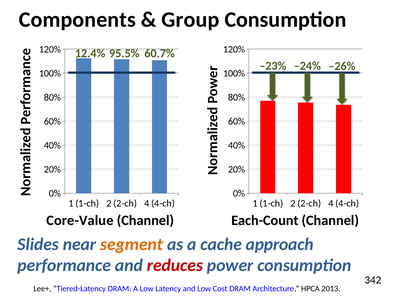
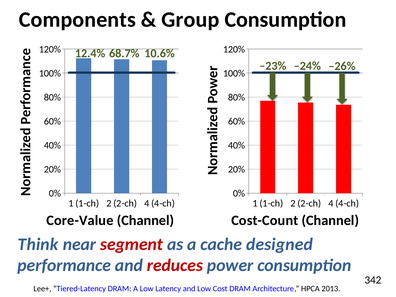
95.5%: 95.5% -> 68.7% (124, 53)
60.7%: 60.7% -> 10.6% (160, 53)
Each-Count: Each-Count -> Cost-Count (265, 220)
Slides: Slides -> Think (38, 244)
segment colour: orange -> red (132, 244)
approach: approach -> designed (279, 244)
